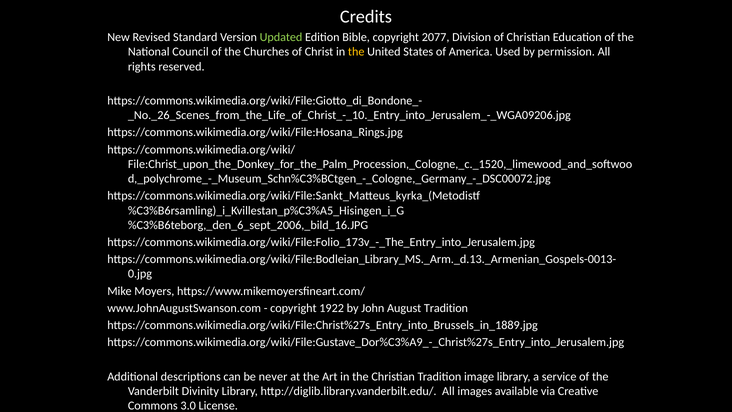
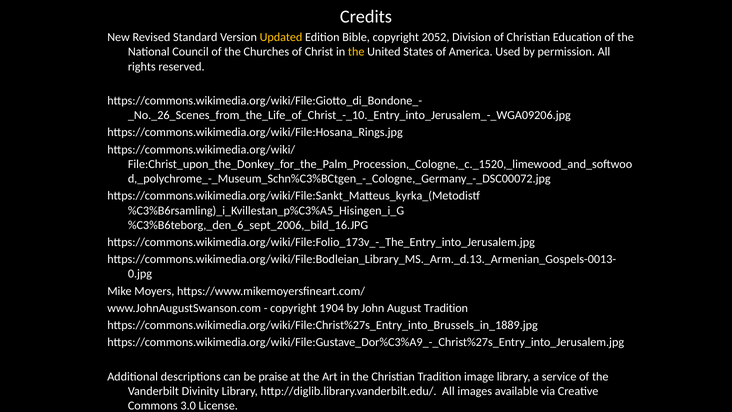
Updated colour: light green -> yellow (281, 37)
2077: 2077 -> 2052 (436, 37)
1922: 1922 -> 1904 (332, 308)
never: never -> praise (273, 376)
